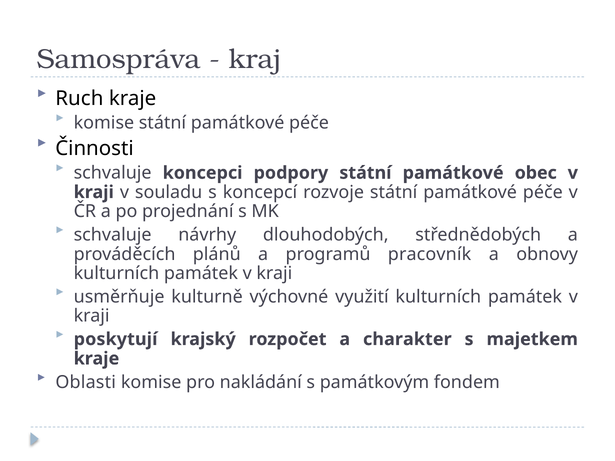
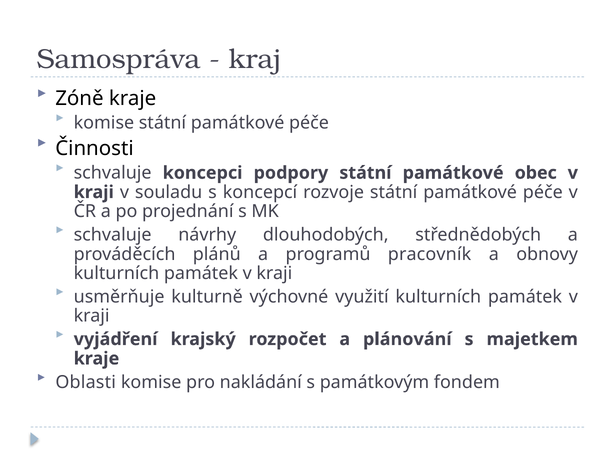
Ruch: Ruch -> Zóně (79, 99)
poskytují: poskytují -> vyjádření (116, 339)
charakter: charakter -> plánování (407, 339)
